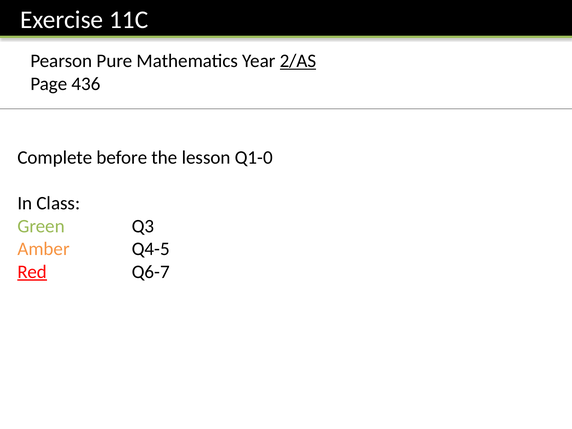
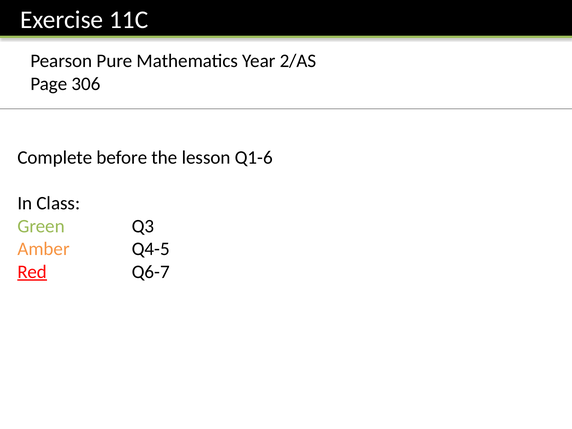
2/AS underline: present -> none (298, 61)
436: 436 -> 306 (86, 84)
Q1-0: Q1-0 -> Q1-6 (254, 157)
